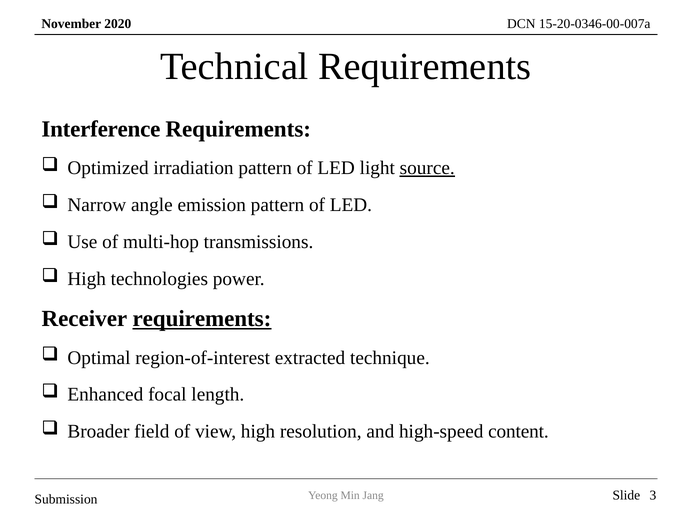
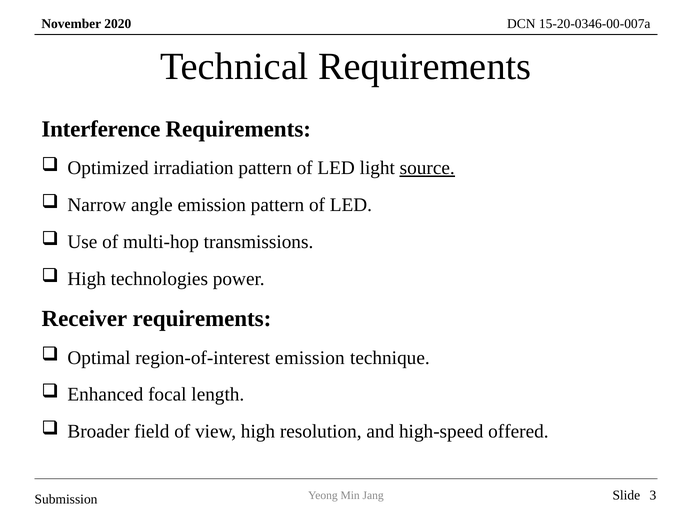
requirements underline: present -> none (202, 319)
region-of-interest extracted: extracted -> emission (310, 358)
content: content -> offered (518, 432)
